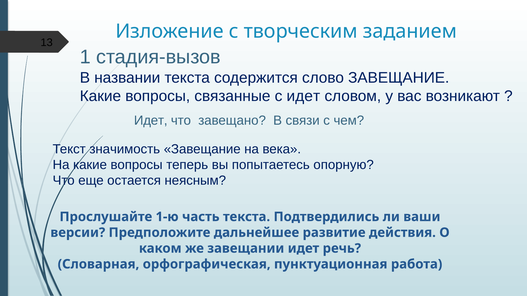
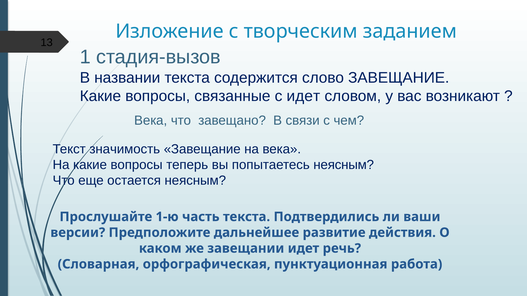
Идет: Идет -> Века (151, 121)
попытаетесь опорную: опорную -> неясным (344, 165)
